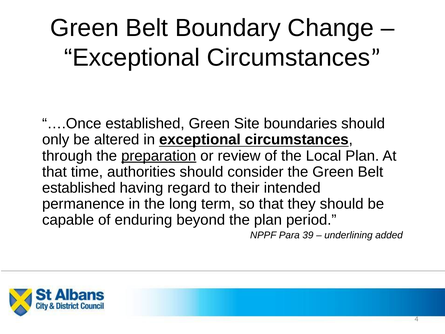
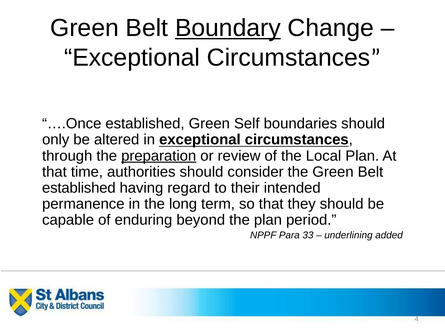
Boundary underline: none -> present (228, 28)
Site: Site -> Self (247, 124)
39: 39 -> 33 (308, 235)
